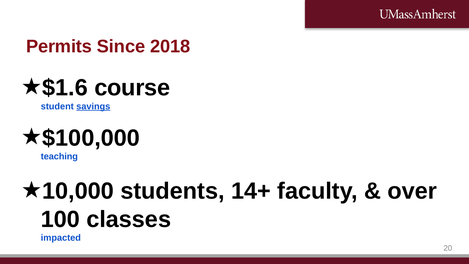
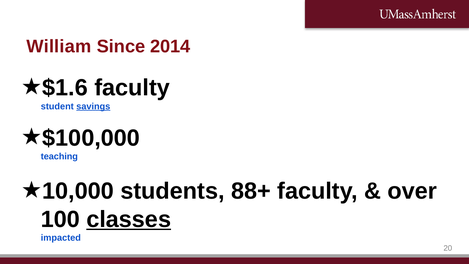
Permits: Permits -> William (59, 46)
2018: 2018 -> 2014 (170, 46)
course: course -> faculty (132, 88)
14+: 14+ -> 88+ (251, 191)
classes underline: none -> present (129, 219)
